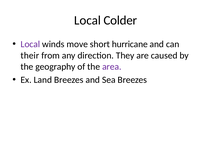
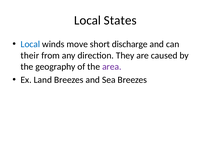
Colder: Colder -> States (120, 20)
Local colour: purple -> blue (30, 44)
hurricane: hurricane -> discharge (130, 44)
